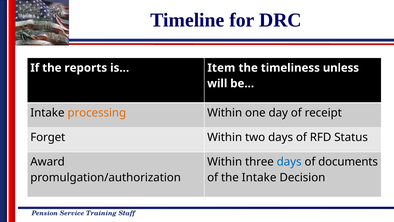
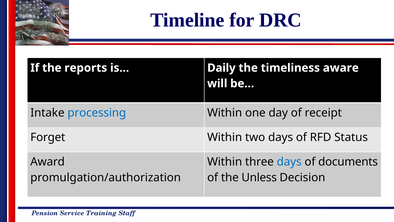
Item: Item -> Daily (221, 68)
unless: unless -> aware (341, 68)
processing colour: orange -> blue (97, 113)
the Intake: Intake -> Unless (259, 177)
